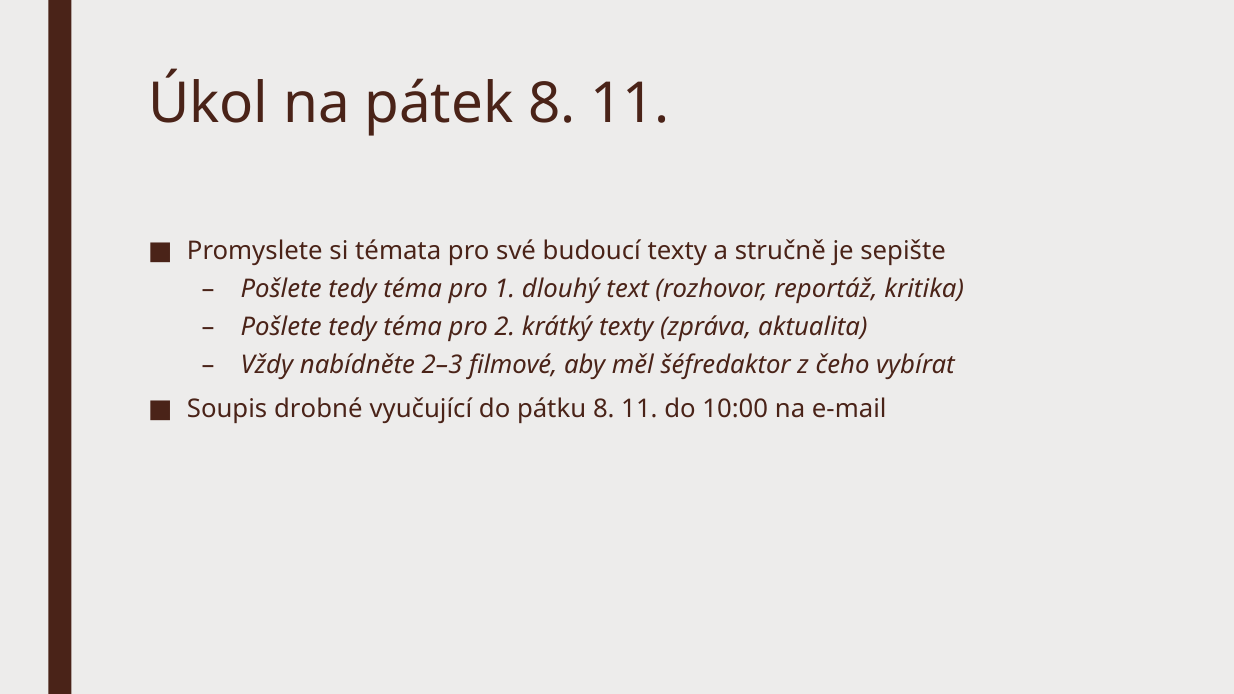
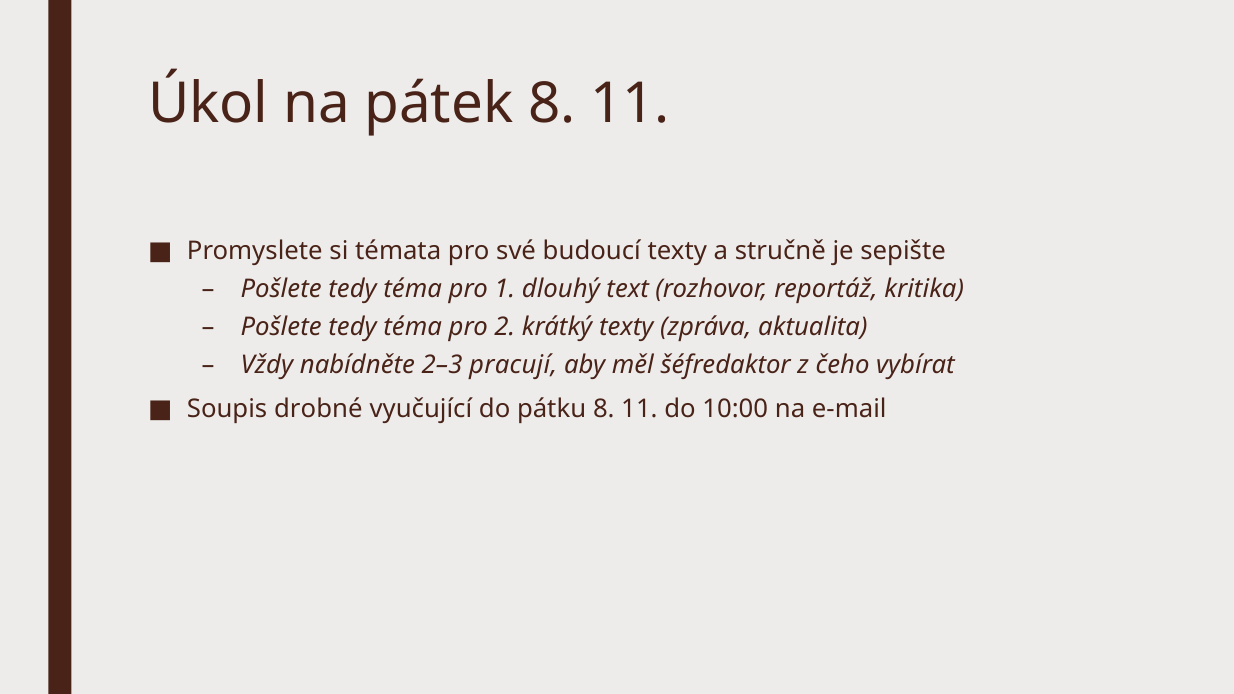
filmové: filmové -> pracují (513, 365)
